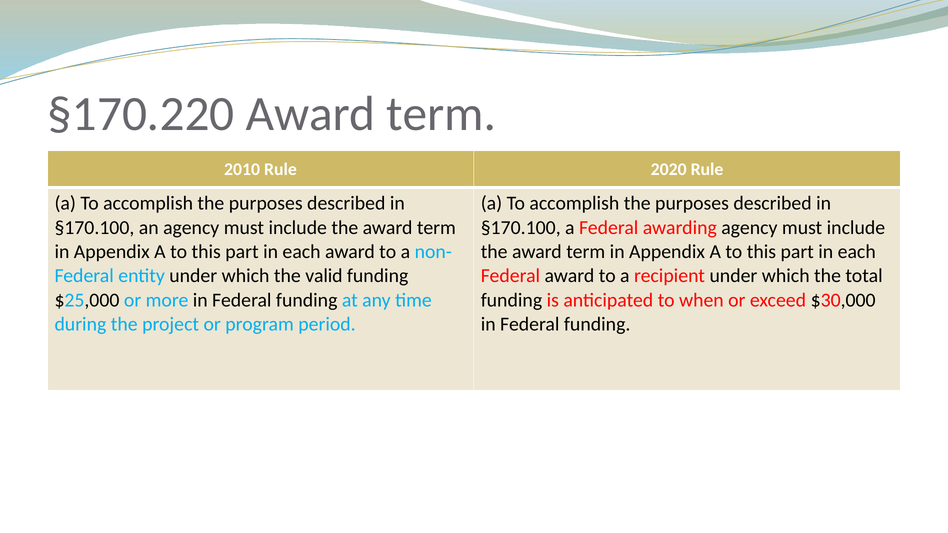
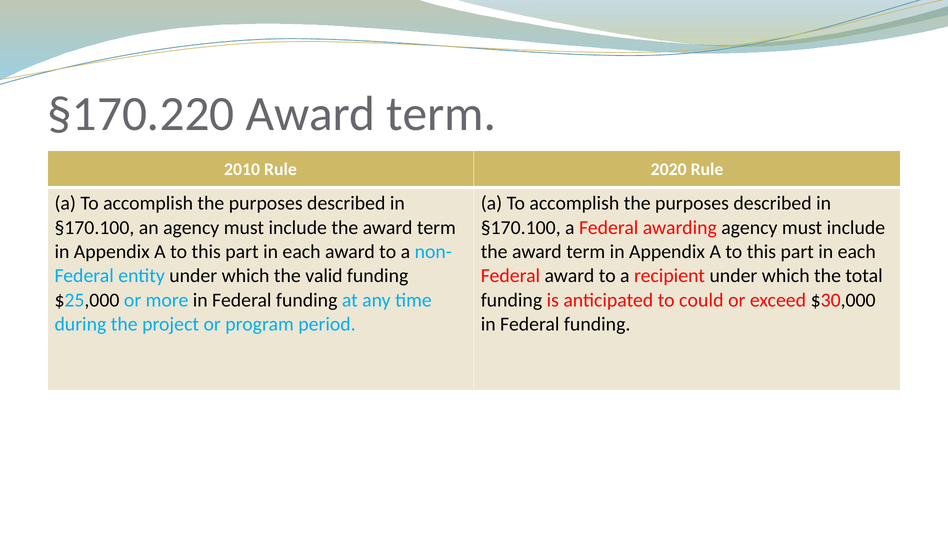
when: when -> could (701, 300)
